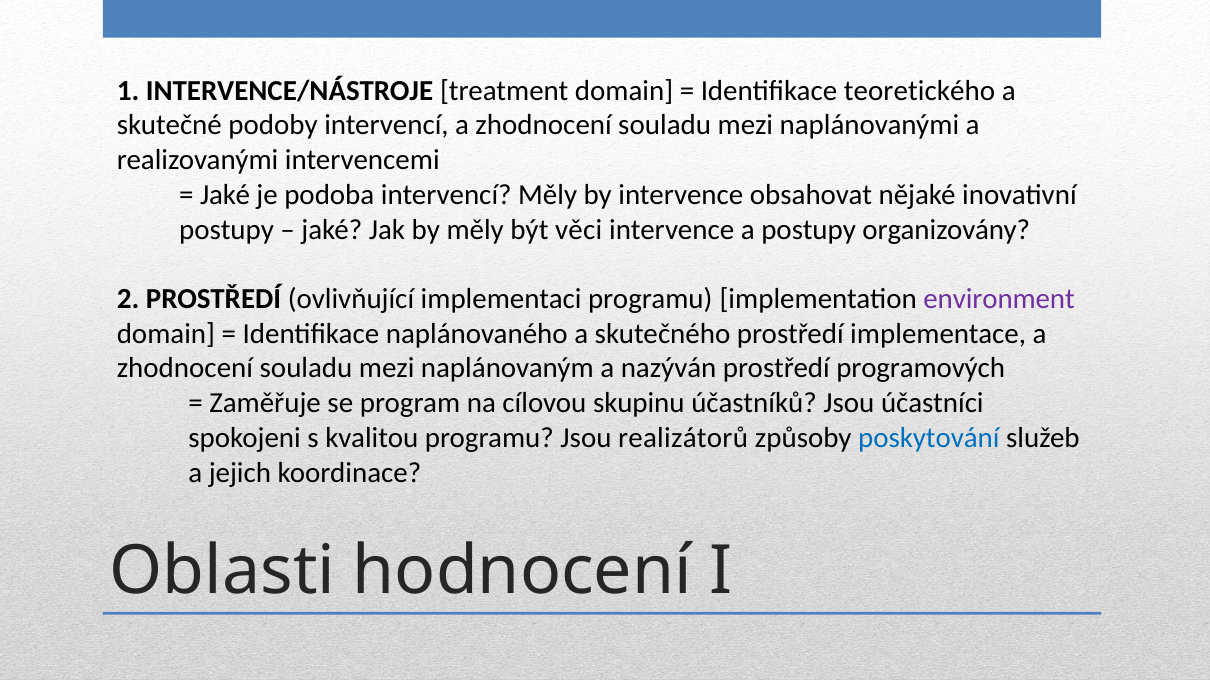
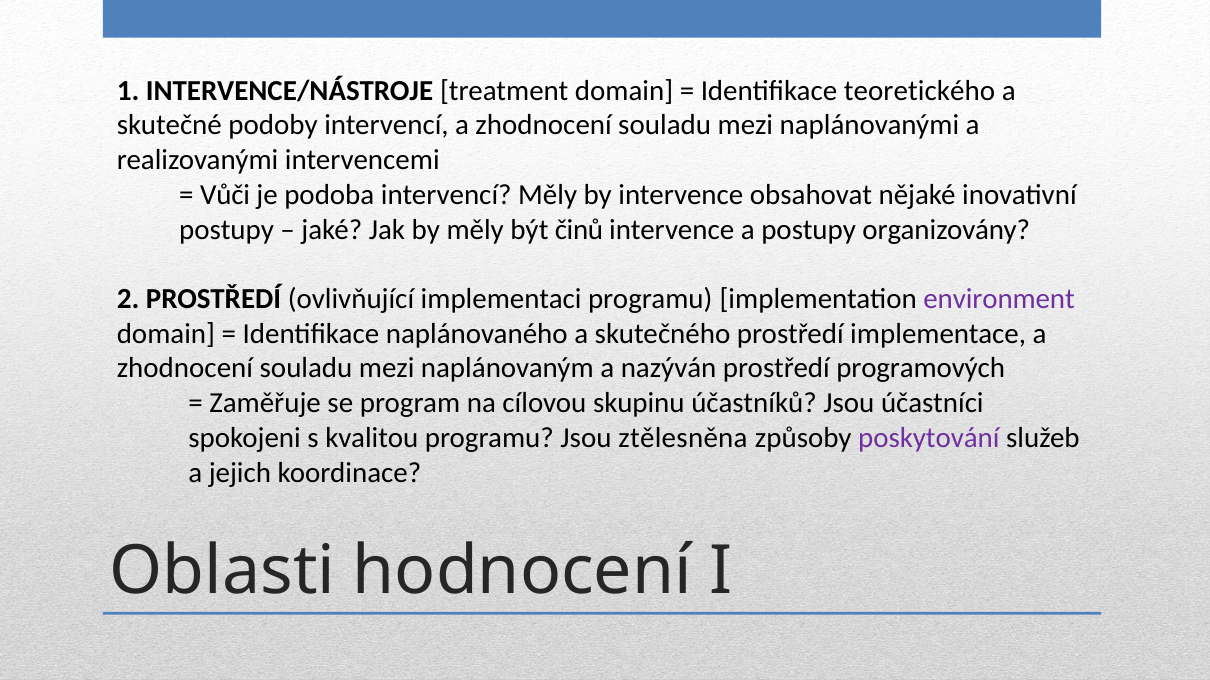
Jaké: Jaké -> Vůči (225, 195)
věci: věci -> činů (579, 230)
realizátorů: realizátorů -> ztělesněna (683, 438)
poskytování colour: blue -> purple (929, 438)
